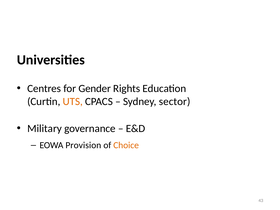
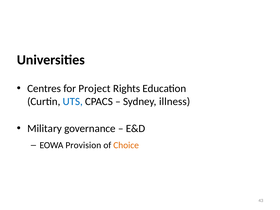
Gender: Gender -> Project (95, 88)
UTS colour: orange -> blue (73, 102)
sector: sector -> illness (175, 102)
